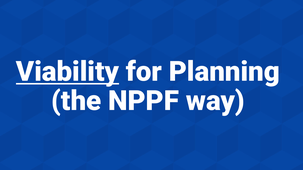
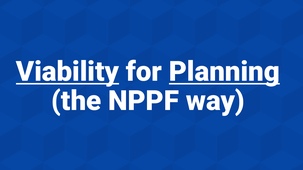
Planning underline: none -> present (224, 72)
